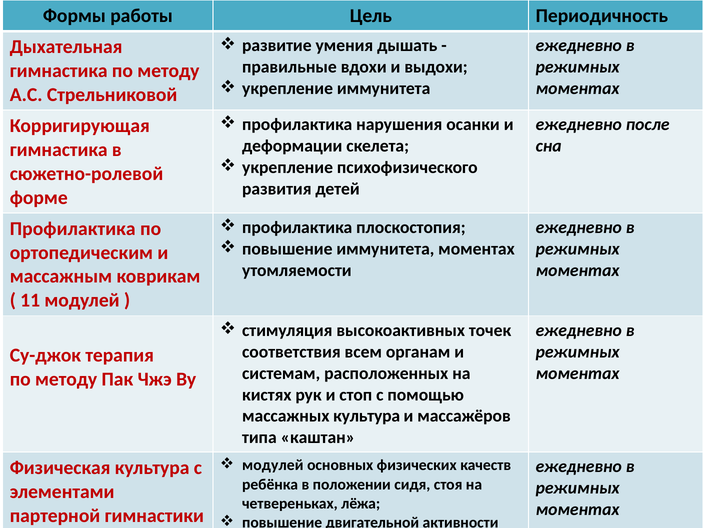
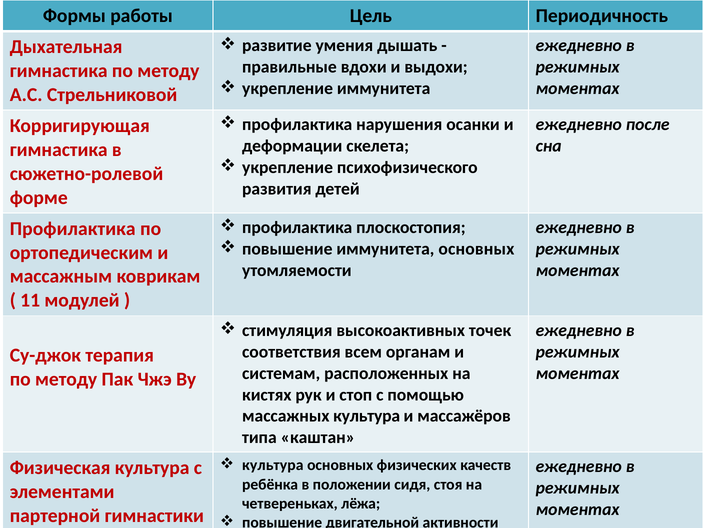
иммунитета моментах: моментах -> основных (476, 249)
модулей: модулей -> культура (273, 465)
